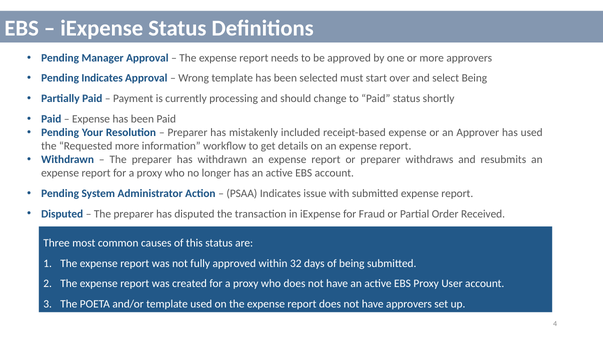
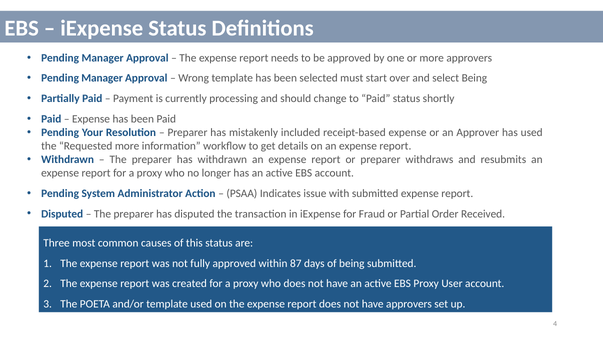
Indicates: Indicates -> Manager (102, 78)
32: 32 -> 87 (296, 263)
